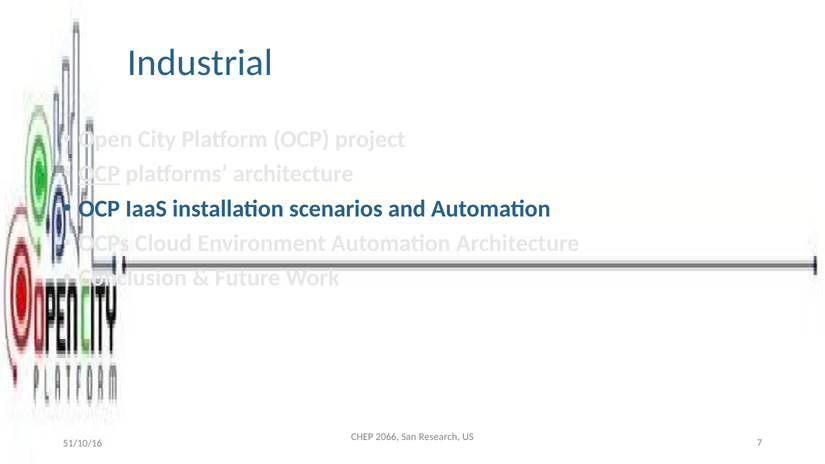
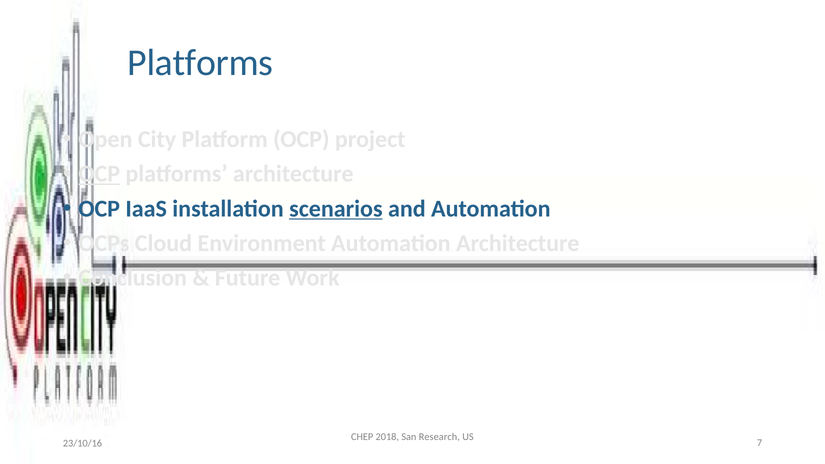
Industrial: Industrial -> Platforms (200, 63)
scenarios underline: none -> present (336, 209)
2066: 2066 -> 2018 (387, 437)
51/10/16: 51/10/16 -> 23/10/16 (82, 443)
